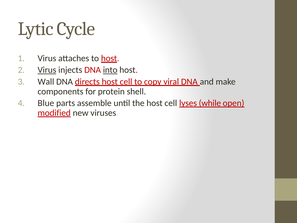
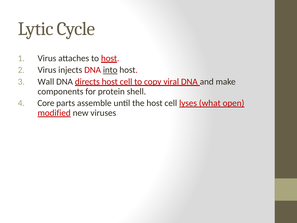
Virus underline: present -> none (47, 70)
Blue: Blue -> Core (46, 103)
while: while -> what (210, 103)
